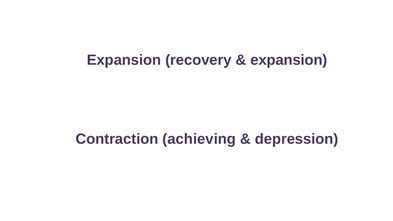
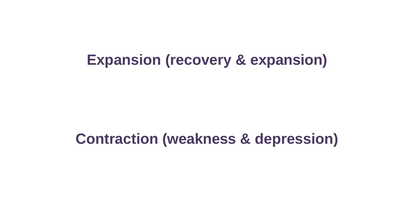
achieving: achieving -> weakness (199, 139)
